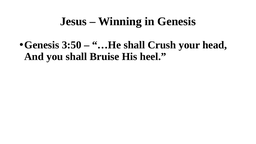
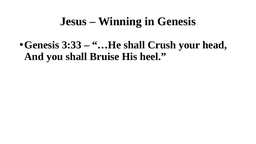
3:50: 3:50 -> 3:33 (72, 45)
